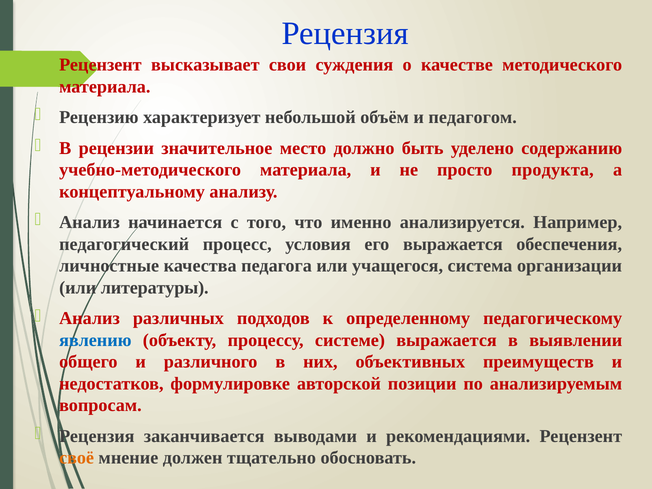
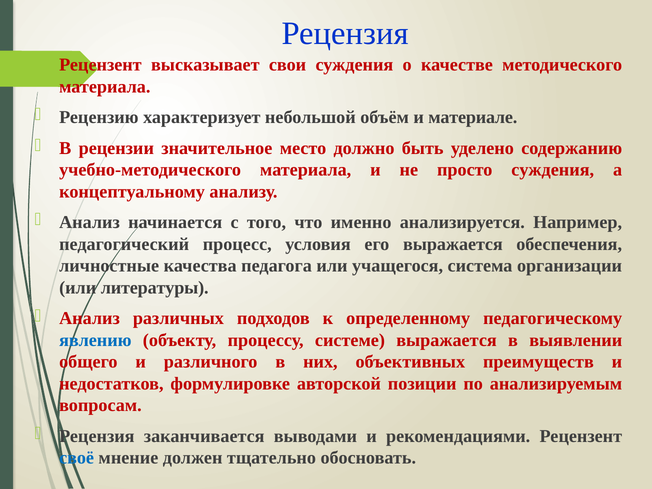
педагогом: педагогом -> материале (473, 117)
просто продукта: продукта -> суждения (553, 170)
своё colour: orange -> blue (77, 458)
